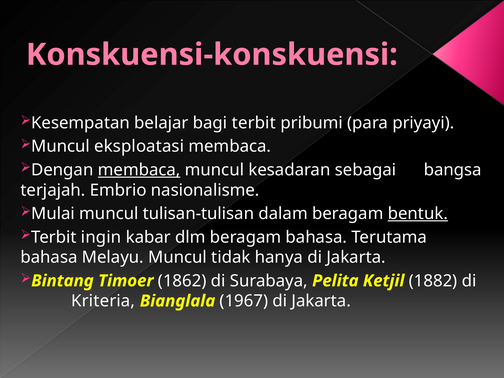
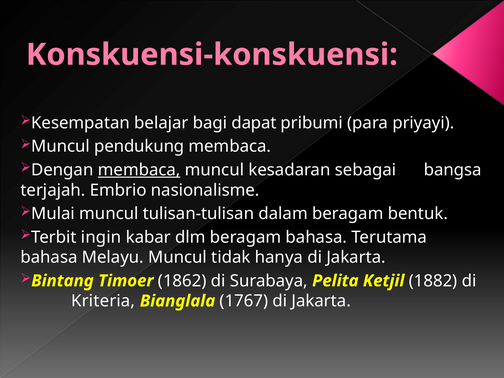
bagi terbit: terbit -> dapat (254, 123)
eksploatasi: eksploatasi -> pendukung (139, 146)
bentuk underline: present -> none (418, 214)
1967: 1967 -> 1767 (244, 301)
